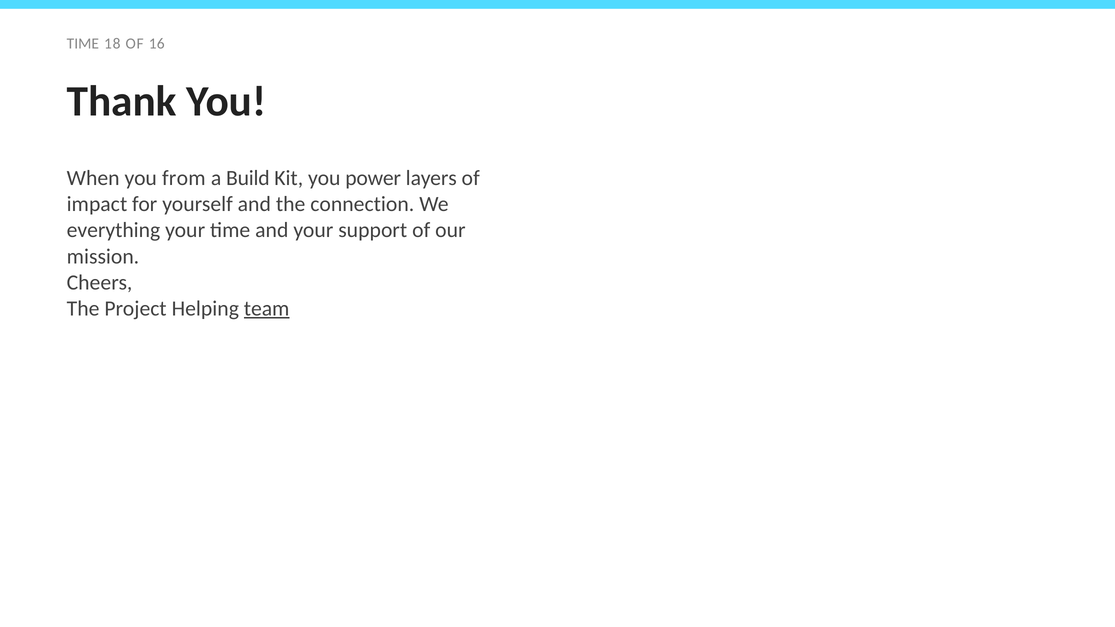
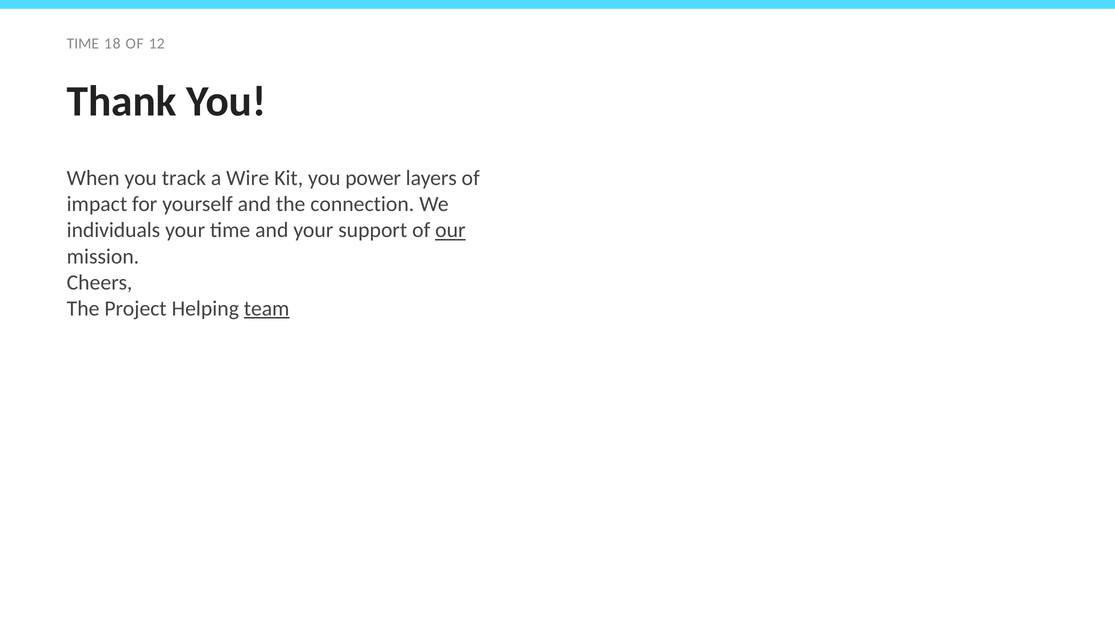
16: 16 -> 12 (157, 44)
from: from -> track (184, 178)
Build: Build -> Wire (248, 178)
everything: everything -> individuals (113, 230)
our underline: none -> present (450, 230)
